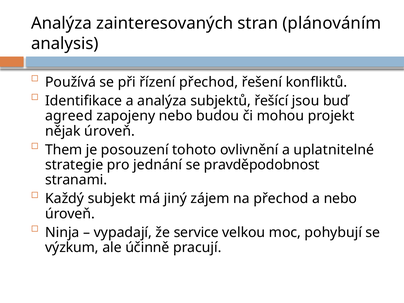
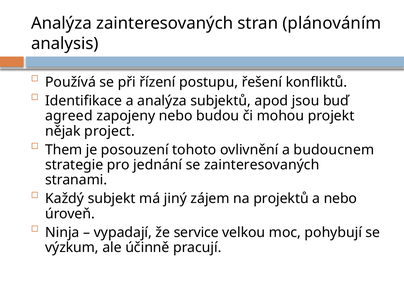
řízení přechod: přechod -> postupu (209, 82)
řešící: řešící -> apod (271, 101)
nějak úroveň: úroveň -> project (110, 131)
uplatnitelné: uplatnitelné -> budoucnem (334, 150)
se pravděpodobnost: pravděpodobnost -> zainteresovaných (262, 165)
na přechod: přechod -> projektů (281, 199)
